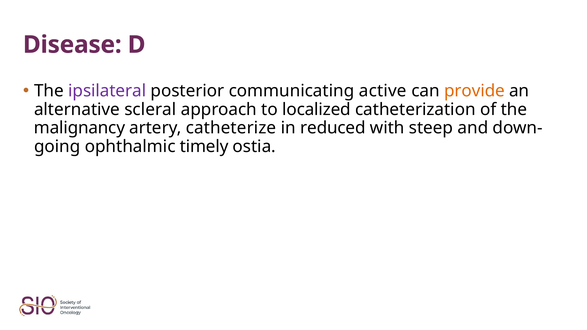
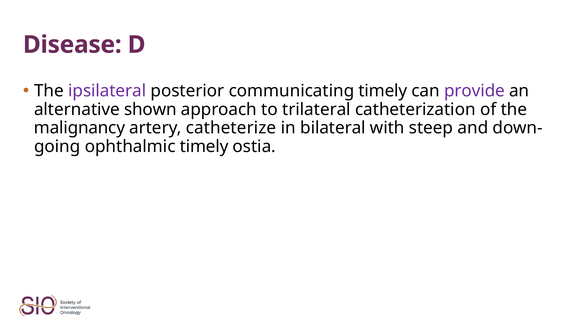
communicating active: active -> timely (383, 91)
provide colour: orange -> purple (474, 91)
scleral: scleral -> shown (150, 110)
localized: localized -> trilateral (316, 110)
reduced: reduced -> bilateral (333, 128)
